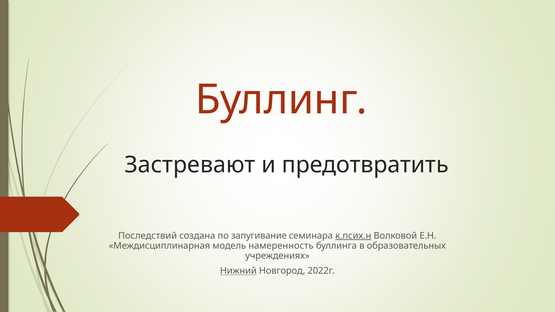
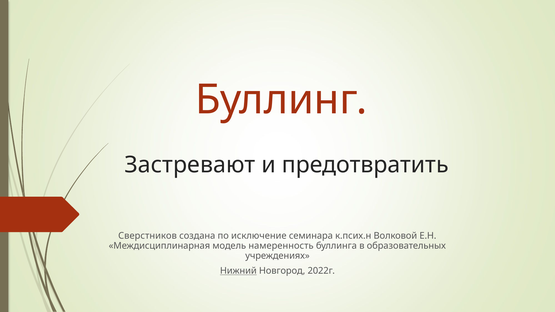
Последствий: Последствий -> Сверстников (148, 236)
запугивание: запугивание -> исключение (259, 236)
к.псих.н underline: present -> none (353, 236)
